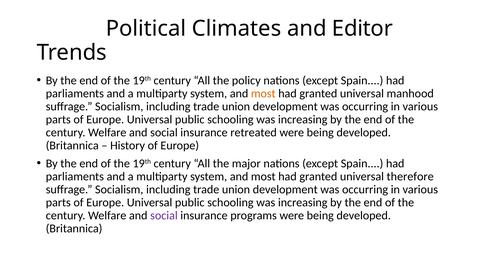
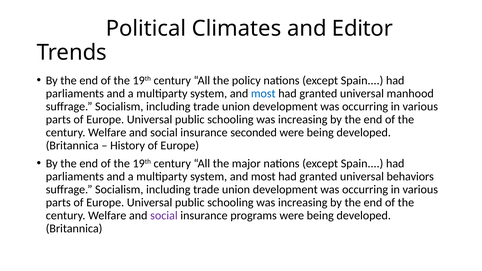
most colour: orange -> blue (263, 93)
retreated: retreated -> seconded (254, 132)
therefore: therefore -> behaviors (410, 176)
